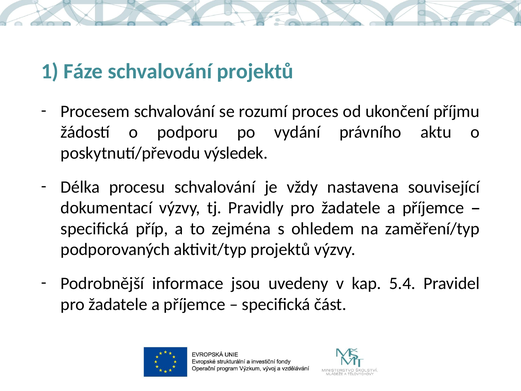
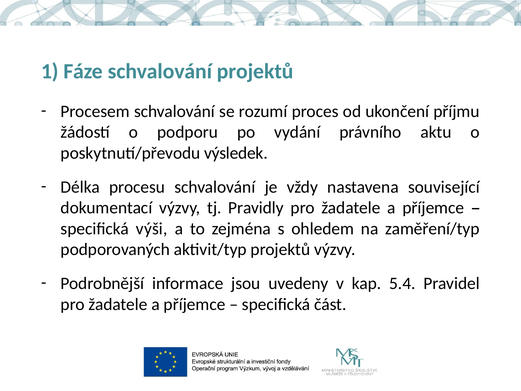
příp: příp -> výši (152, 229)
